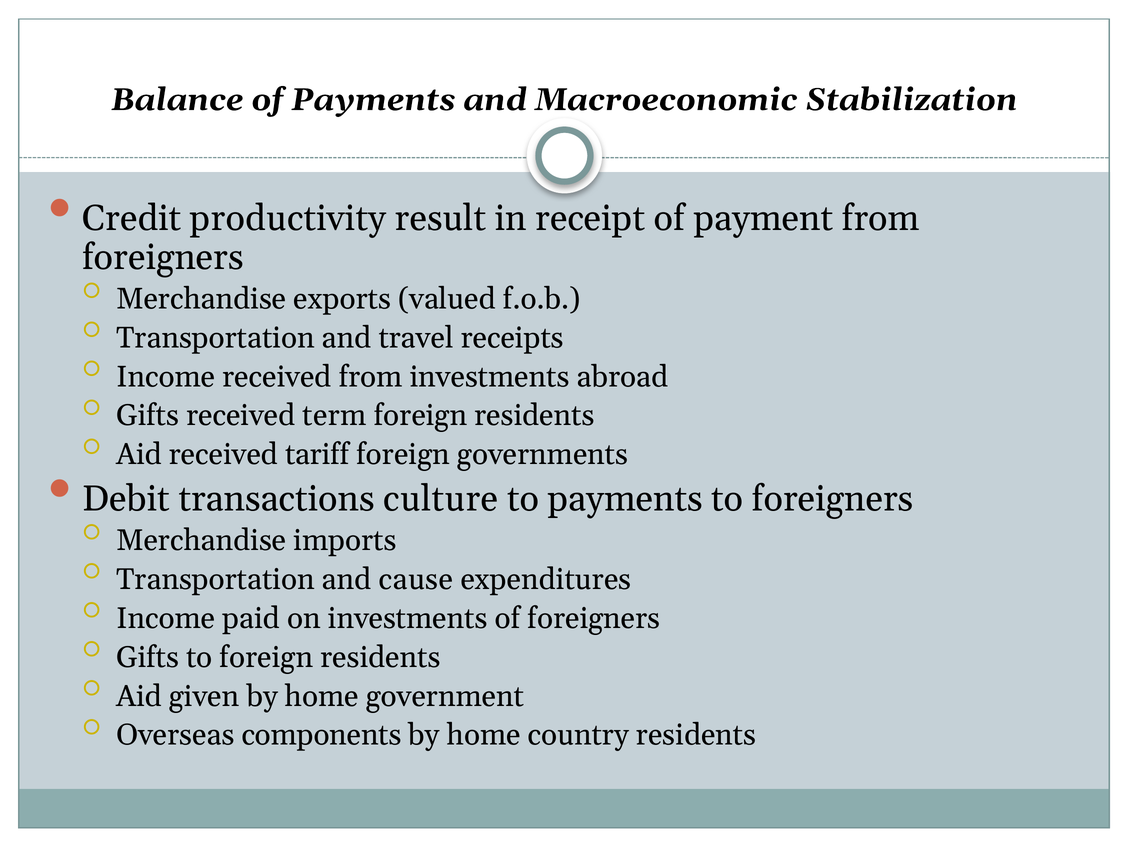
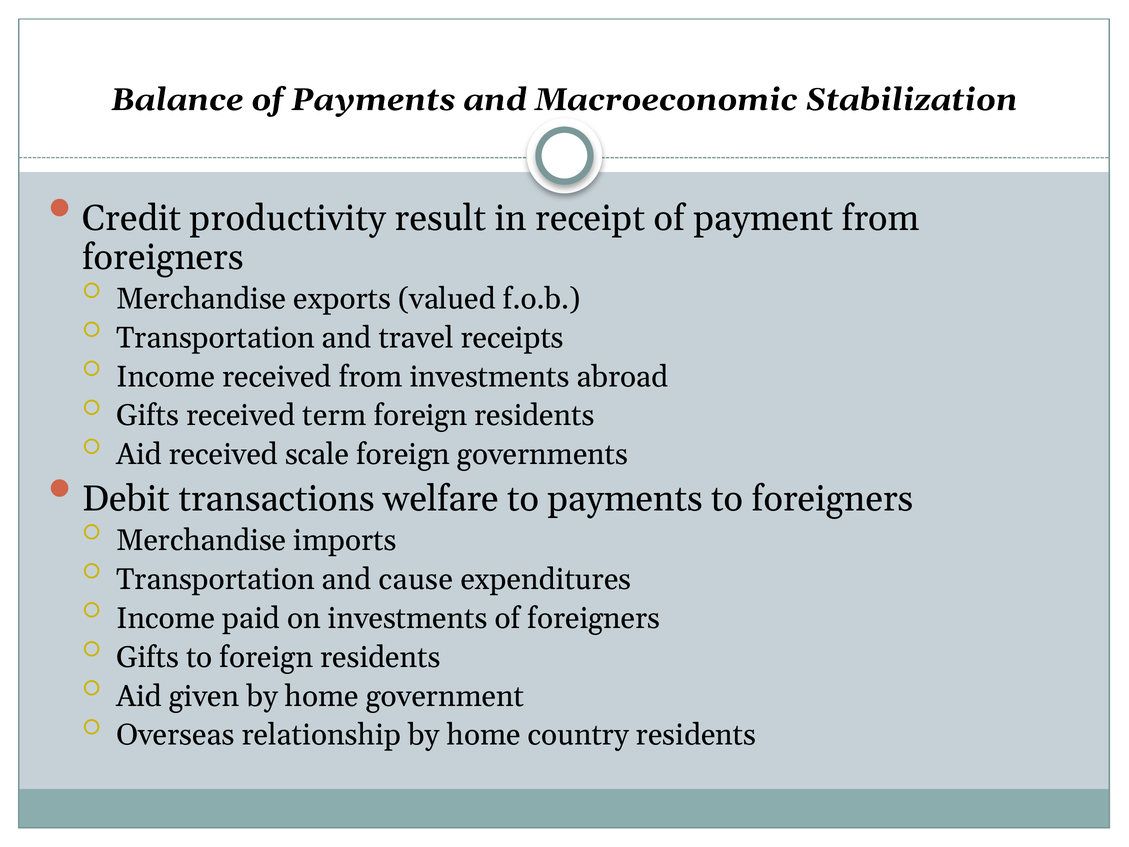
tariff: tariff -> scale (317, 454)
culture: culture -> welfare (441, 499)
components: components -> relationship (321, 735)
